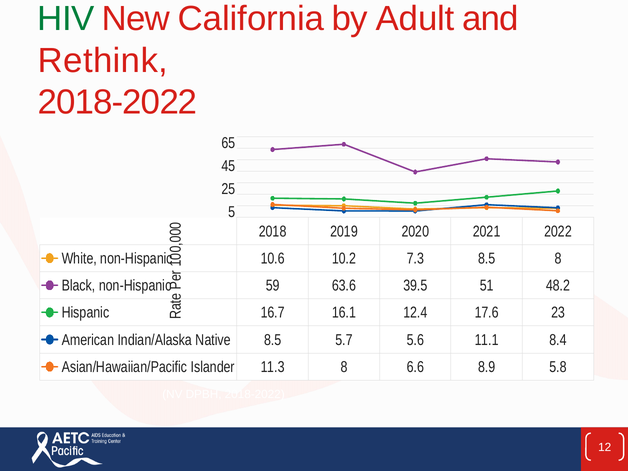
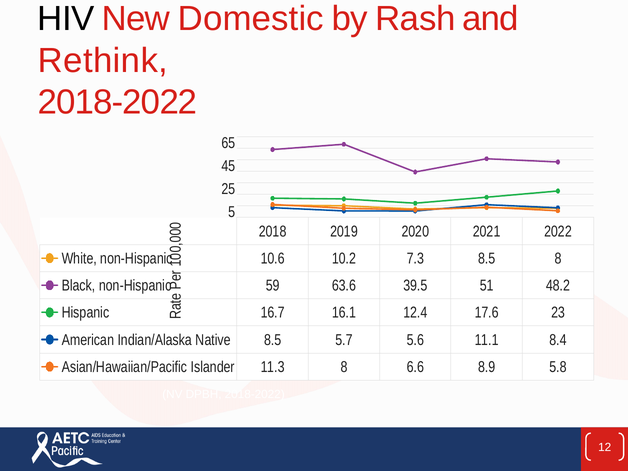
HIV colour: green -> black (66, 19)
California: California -> Domestic (251, 19)
Adult: Adult -> Rash (415, 19)
